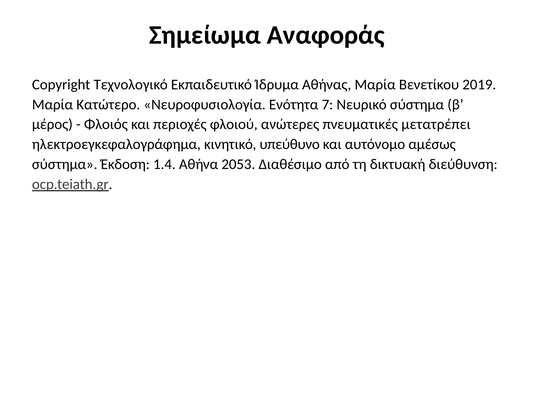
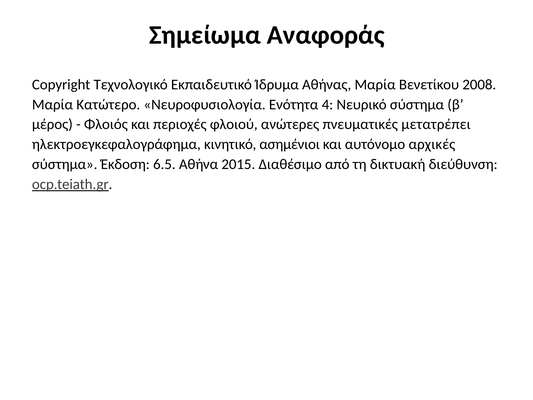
2019: 2019 -> 2008 (479, 84)
7: 7 -> 4 (327, 104)
υπεύθυνο: υπεύθυνο -> ασημένιοι (290, 144)
αμέσως: αμέσως -> αρχικές (432, 144)
1.4: 1.4 -> 6.5 (164, 164)
2053: 2053 -> 2015 (238, 164)
